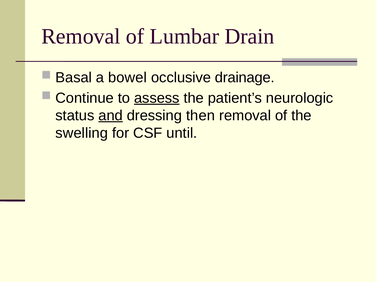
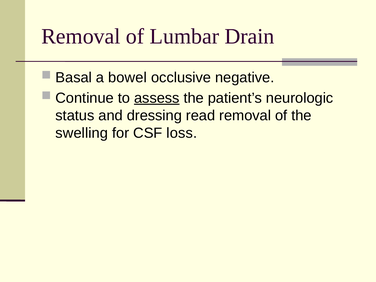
drainage: drainage -> negative (245, 77)
and underline: present -> none (111, 116)
then: then -> read (201, 116)
until: until -> loss (182, 133)
